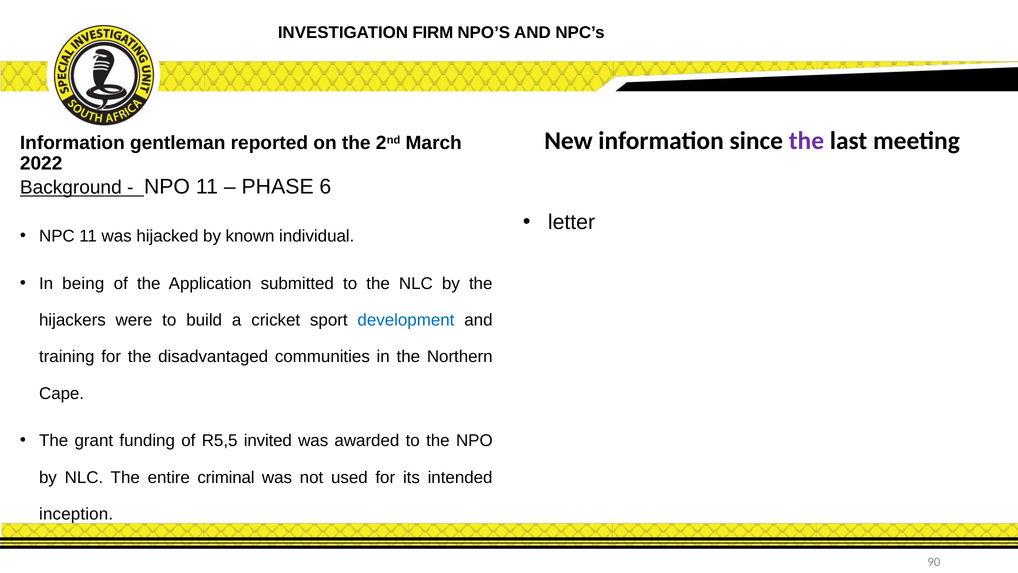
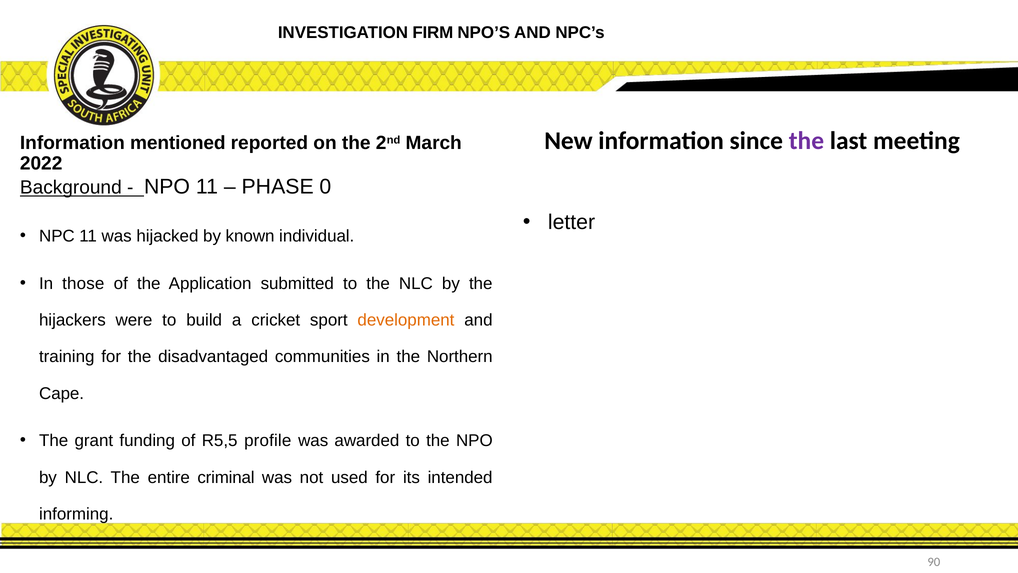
gentleman: gentleman -> mentioned (178, 143)
6: 6 -> 0 (325, 187)
being: being -> those (83, 283)
development colour: blue -> orange (406, 320)
invited: invited -> profile (268, 440)
inception: inception -> informing (76, 514)
